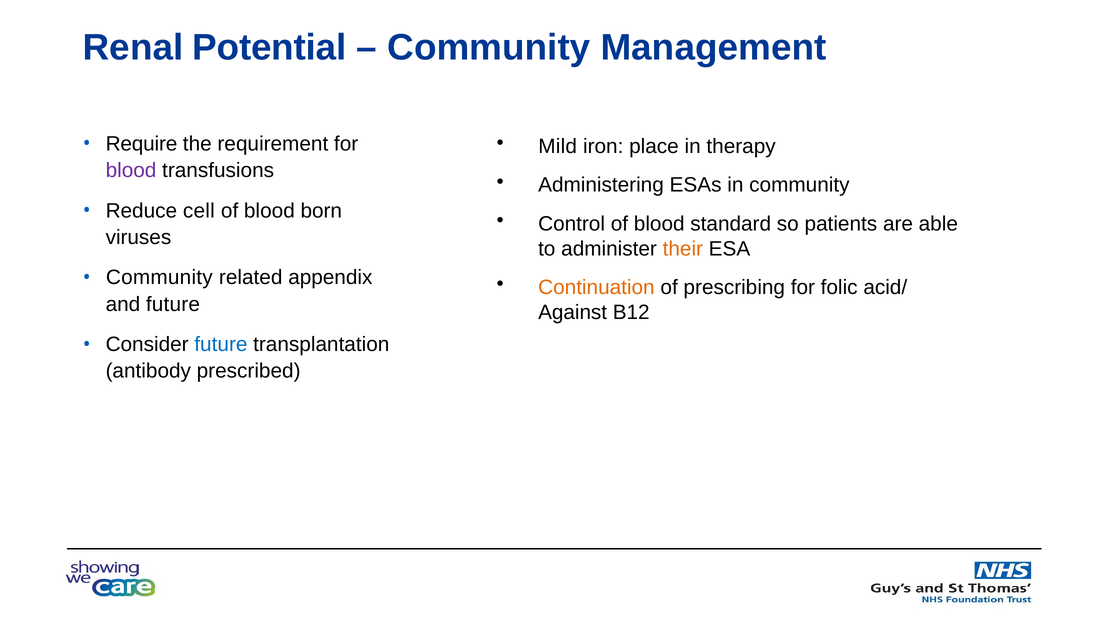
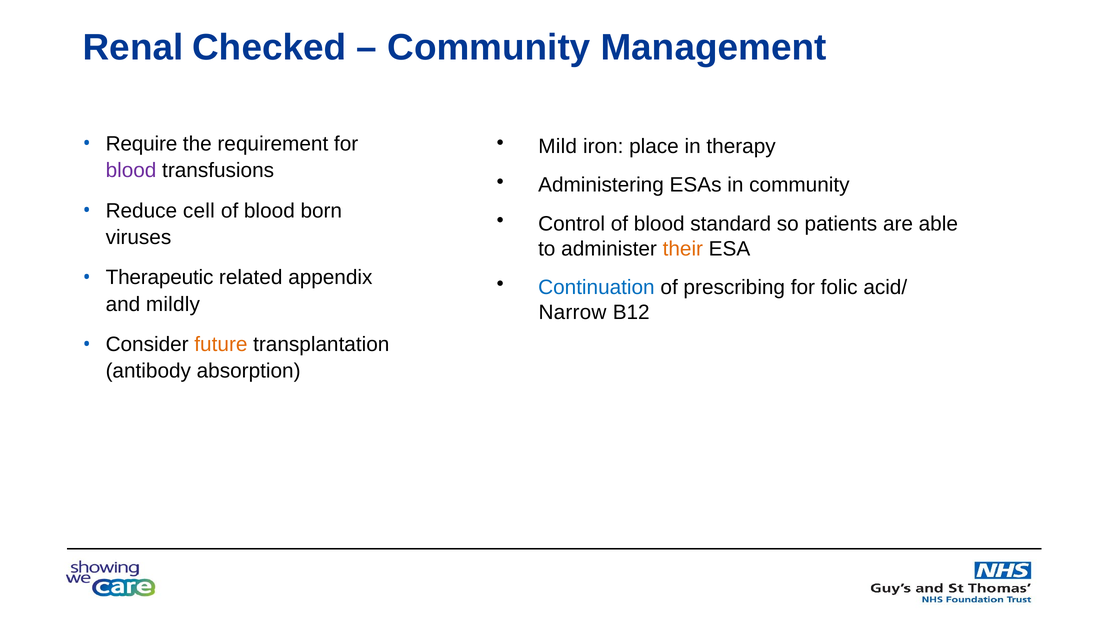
Potential: Potential -> Checked (269, 48)
Community: Community -> Therapeutic (160, 278)
Continuation colour: orange -> blue (596, 288)
and future: future -> mildly (173, 304)
Against: Against -> Narrow (573, 313)
future colour: blue -> orange (221, 345)
prescribed: prescribed -> absorption (249, 371)
